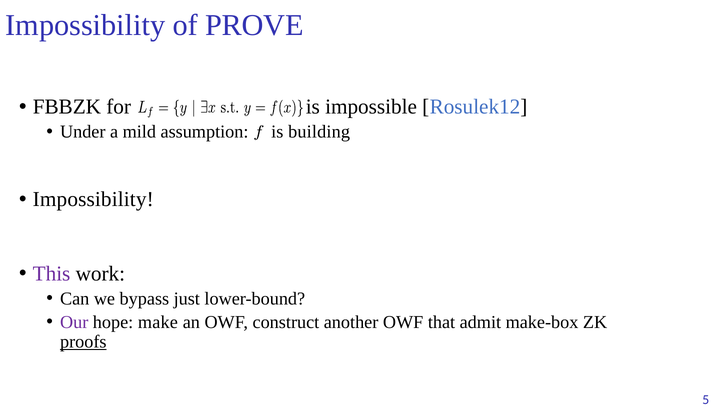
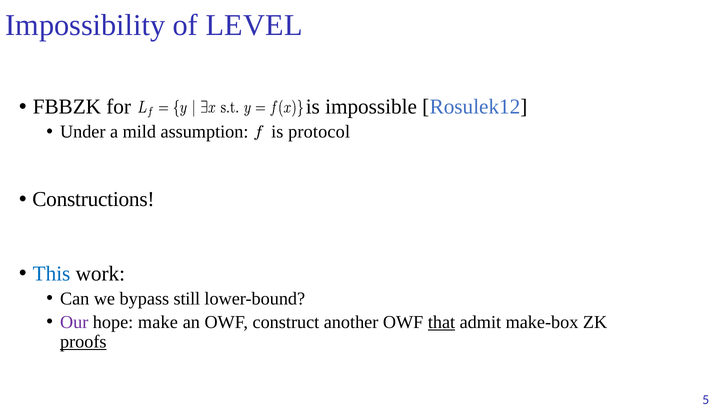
PROVE: PROVE -> LEVEL (254, 25)
building: building -> protocol (319, 132)
Impossibility: Impossibility -> Constructions (93, 200)
This colour: purple -> blue (52, 274)
just: just -> still (187, 299)
that underline: none -> present (442, 322)
